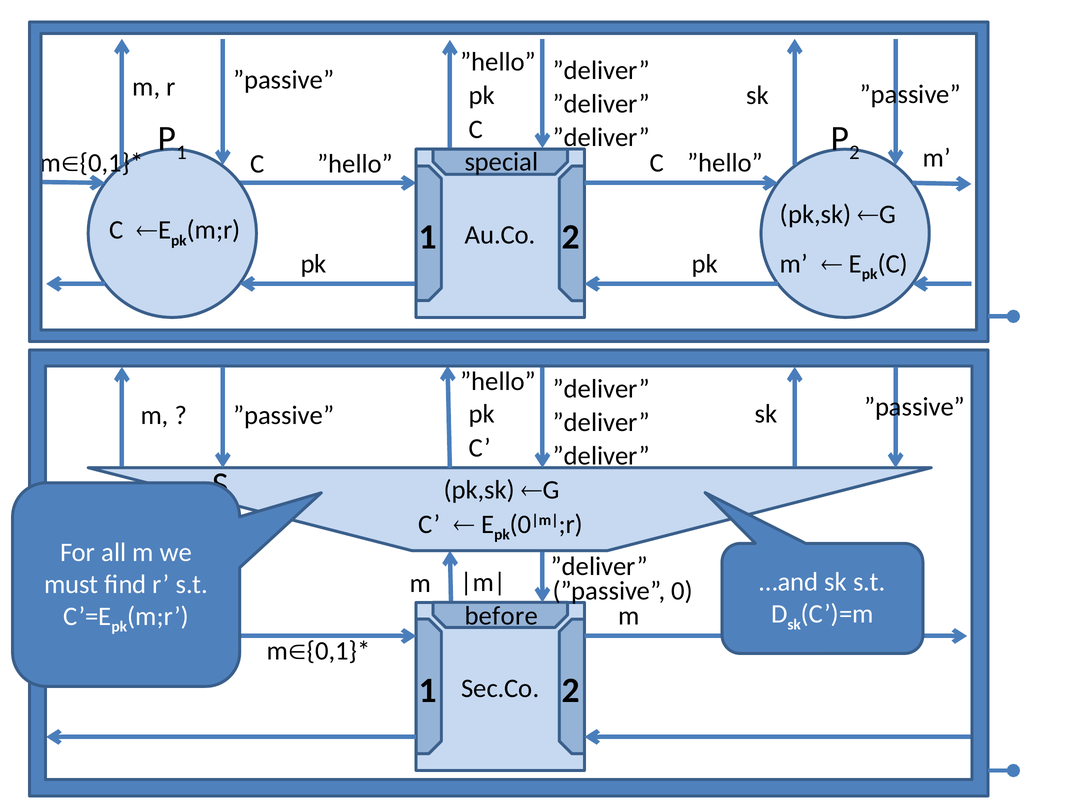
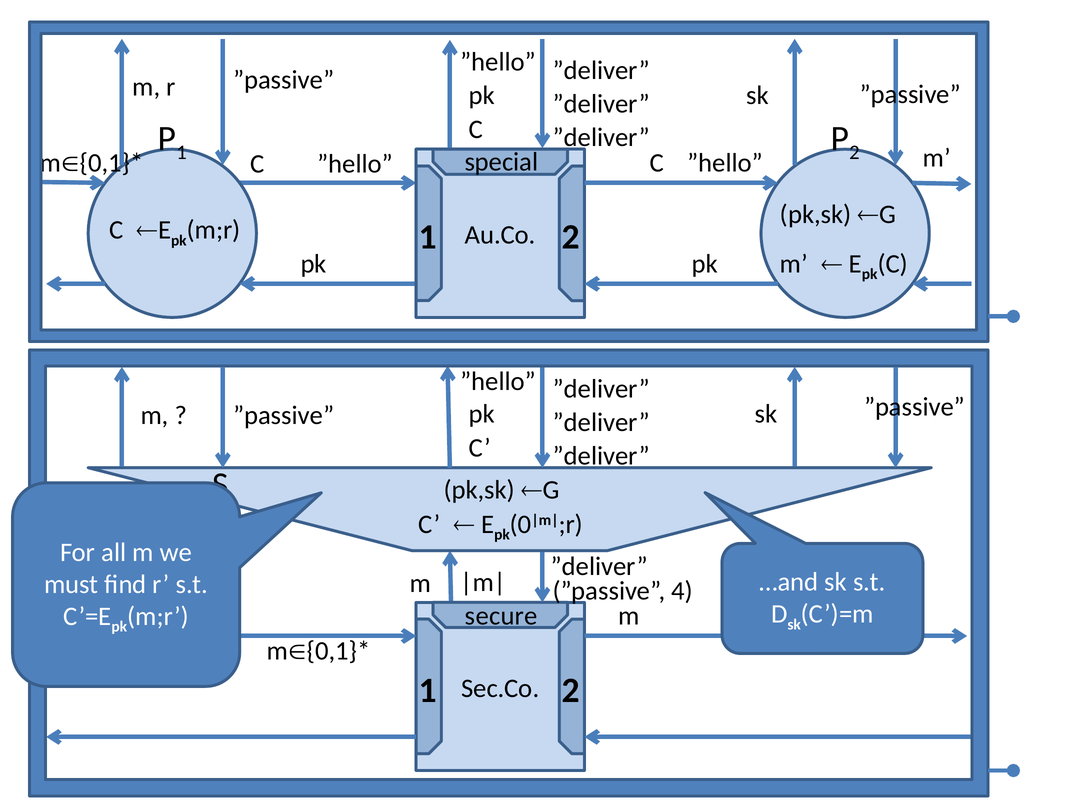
0: 0 -> 4 (682, 591)
before: before -> secure (501, 616)
